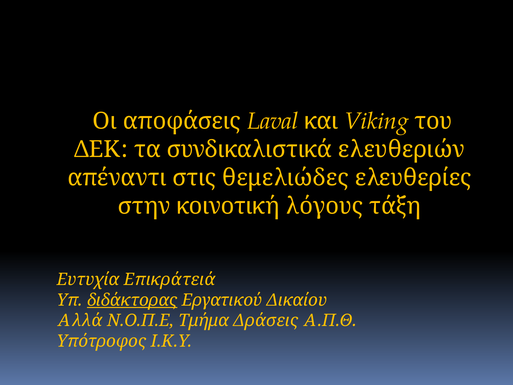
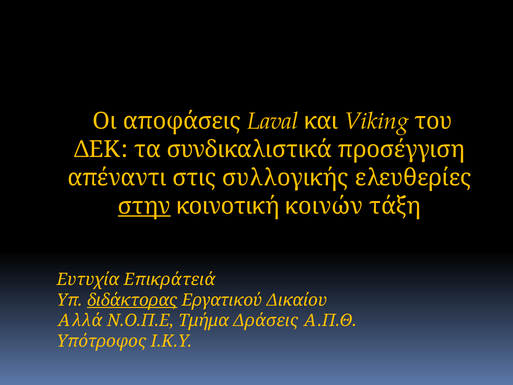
ελευθεριών: ελευθεριών -> προσέγγιση (401, 149)
θεμελιώδες: θεμελιώδες -> συλλογικής (285, 178)
στην underline: none -> present (144, 206)
λόγους: λόγους -> κοινών (324, 206)
